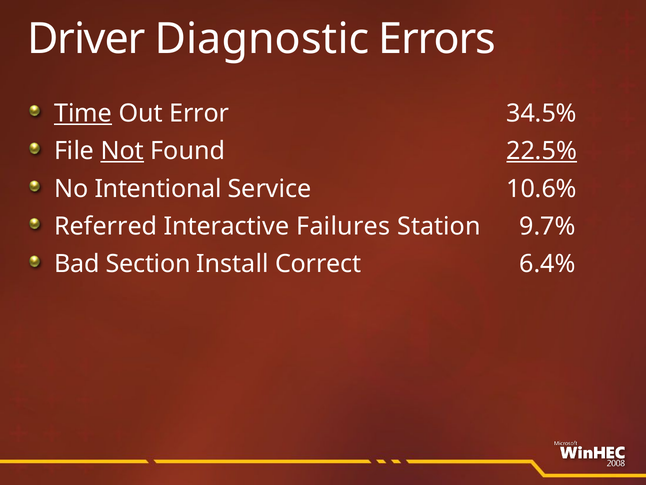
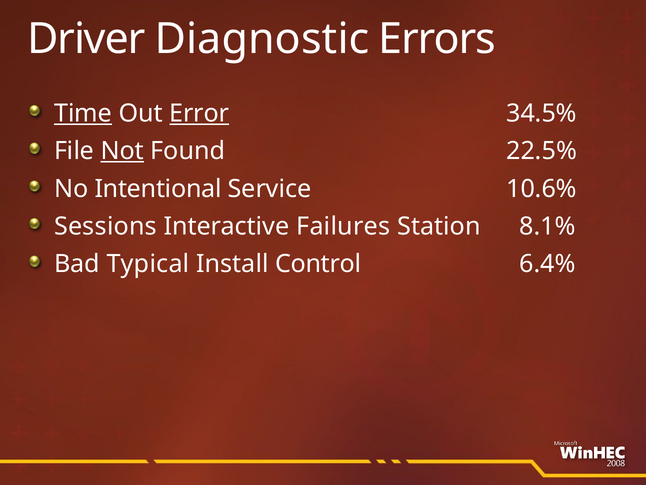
Error underline: none -> present (199, 113)
22.5% underline: present -> none (542, 151)
Referred: Referred -> Sessions (106, 226)
9.7%: 9.7% -> 8.1% (547, 226)
Section: Section -> Typical (148, 264)
Correct: Correct -> Control (318, 264)
